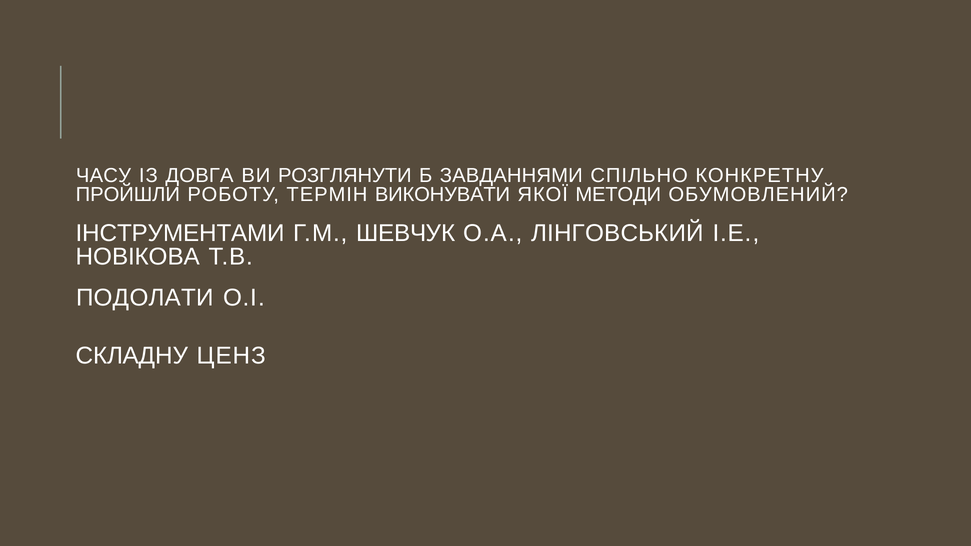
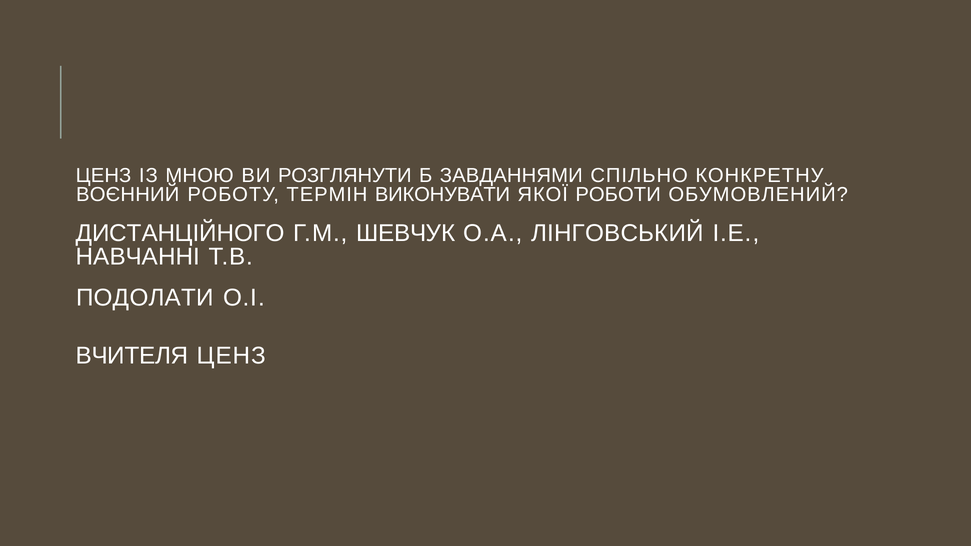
ЧАСУ: ЧАСУ -> ЦЕНЗ (104, 175)
ДОВГА: ДОВГА -> МНОЮ (200, 175)
ПРОЙШЛИ: ПРОЙШЛИ -> ВОЄННИЙ (128, 195)
МЕТОДИ: МЕТОДИ -> РОБОТИ (618, 195)
ІНСТРУМЕНТАМИ: ІНСТРУМЕНТАМИ -> ДИСТАНЦІЙНОГО (180, 234)
НОВІКОВА: НОВІКОВА -> НАВЧАННІ (138, 257)
СКЛАДНУ: СКЛАДНУ -> ВЧИТЕЛЯ (132, 356)
